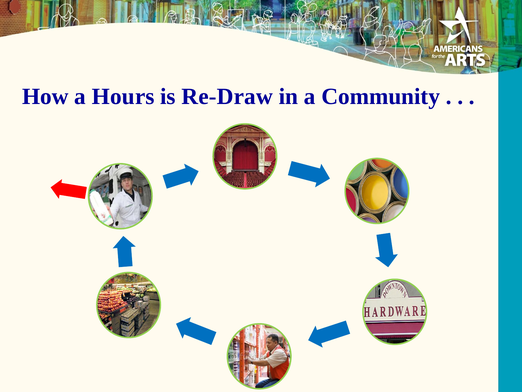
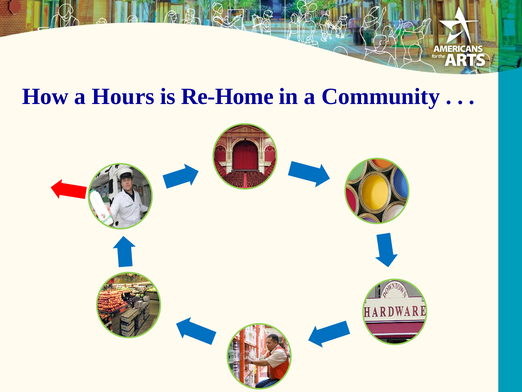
Re-Draw: Re-Draw -> Re-Home (227, 96)
